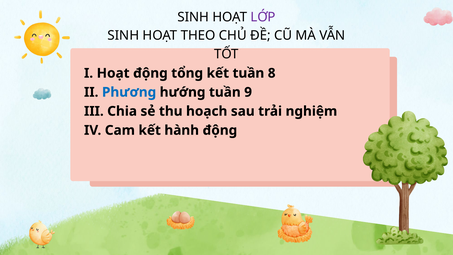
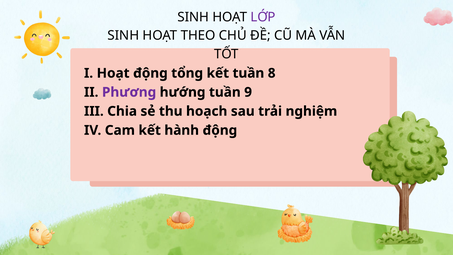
Phương colour: blue -> purple (129, 92)
